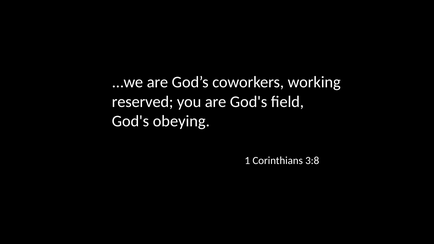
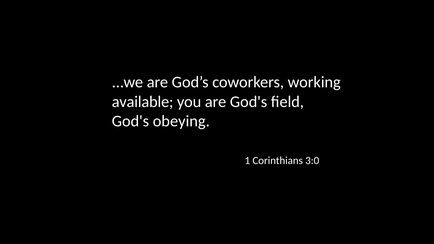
reserved: reserved -> available (143, 102)
3:8: 3:8 -> 3:0 (312, 161)
